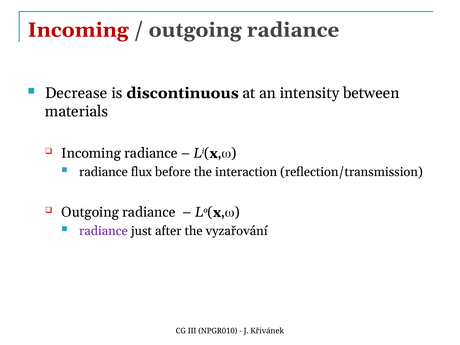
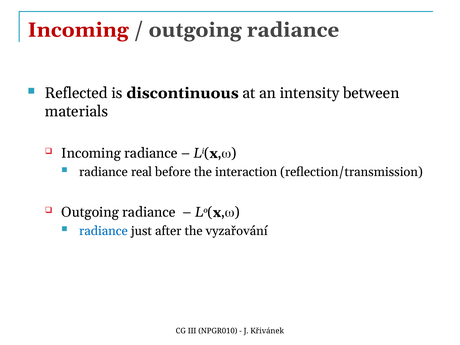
Decrease: Decrease -> Reflected (76, 93)
flux: flux -> real (141, 172)
radiance colour: purple -> blue (103, 231)
